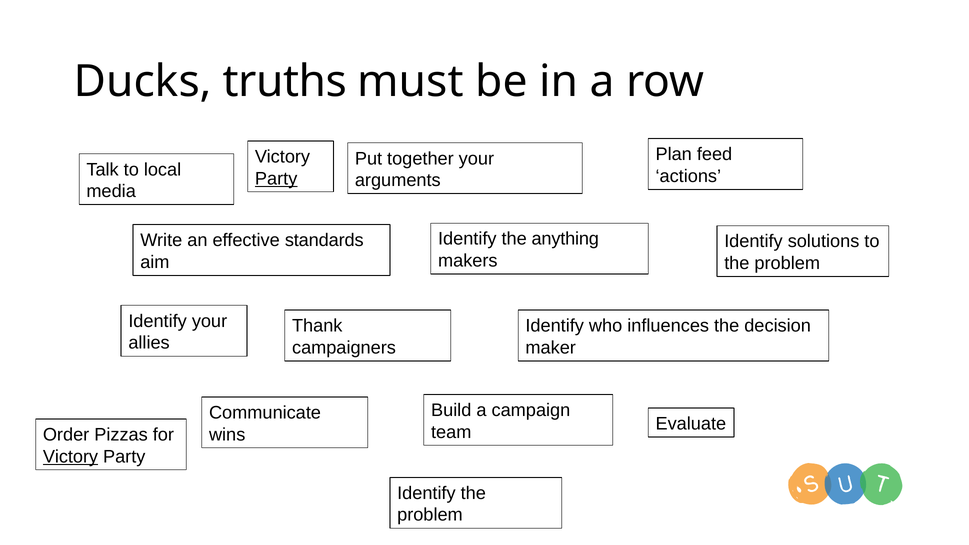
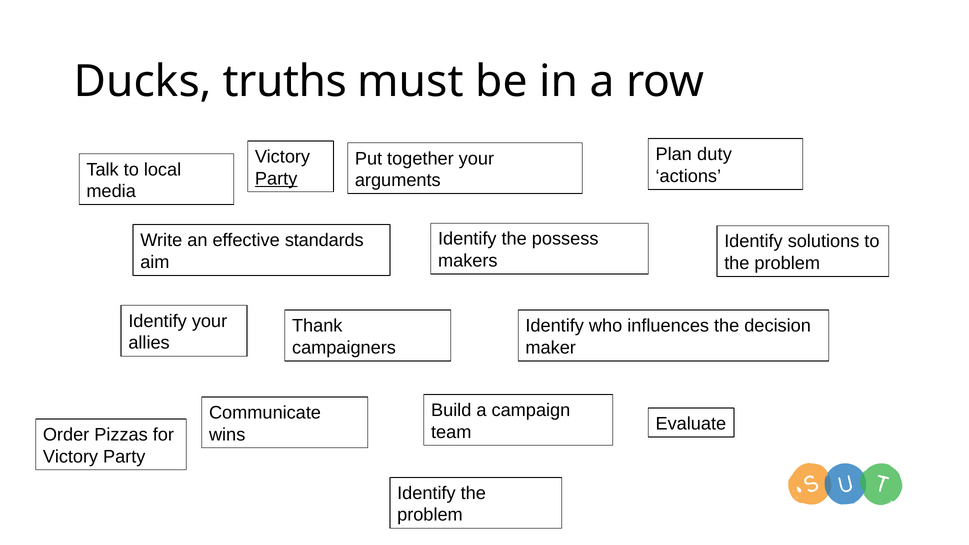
feed: feed -> duty (714, 154)
anything: anything -> possess (565, 239)
Victory underline: present -> none (71, 457)
